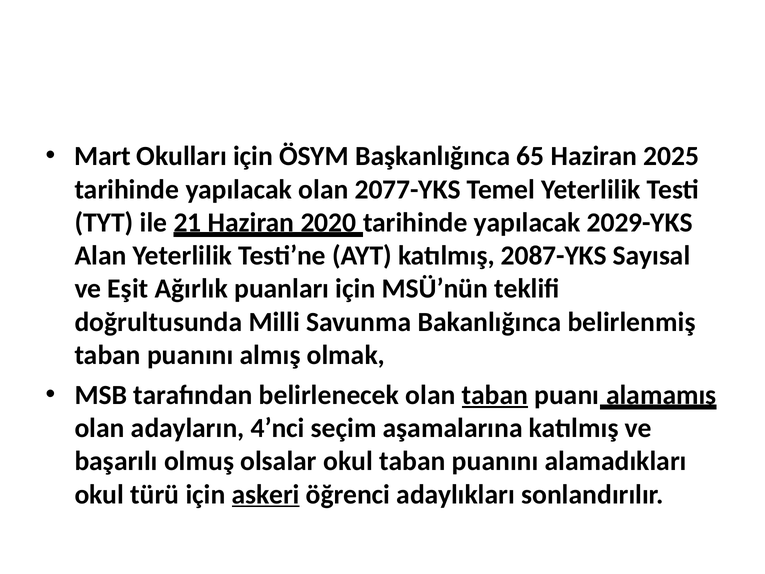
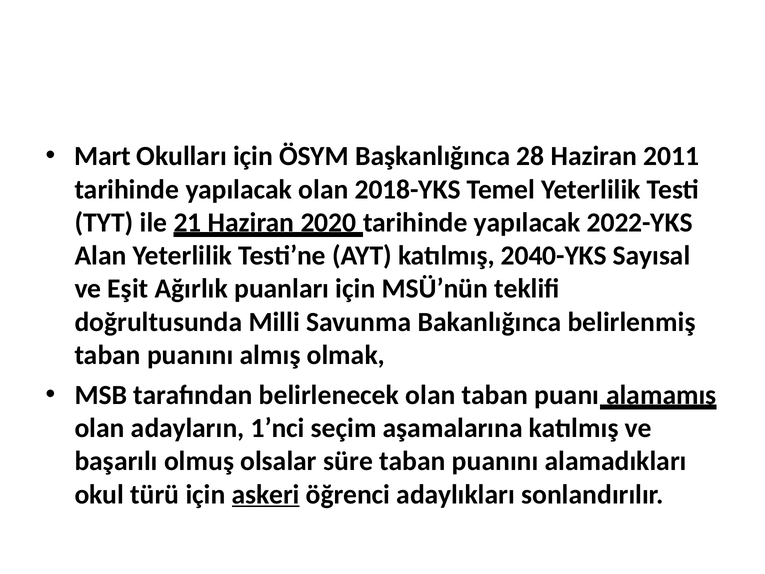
65: 65 -> 28 (530, 156)
2025: 2025 -> 2011 (671, 156)
2077-YKS: 2077-YKS -> 2018-YKS (408, 189)
2029-YKS: 2029-YKS -> 2022-YKS (640, 222)
2087-YKS: 2087-YKS -> 2040-YKS (554, 256)
taban underline: present -> none (495, 395)
4’nci: 4’nci -> 1’nci (278, 428)
olsalar okul: okul -> süre (348, 461)
